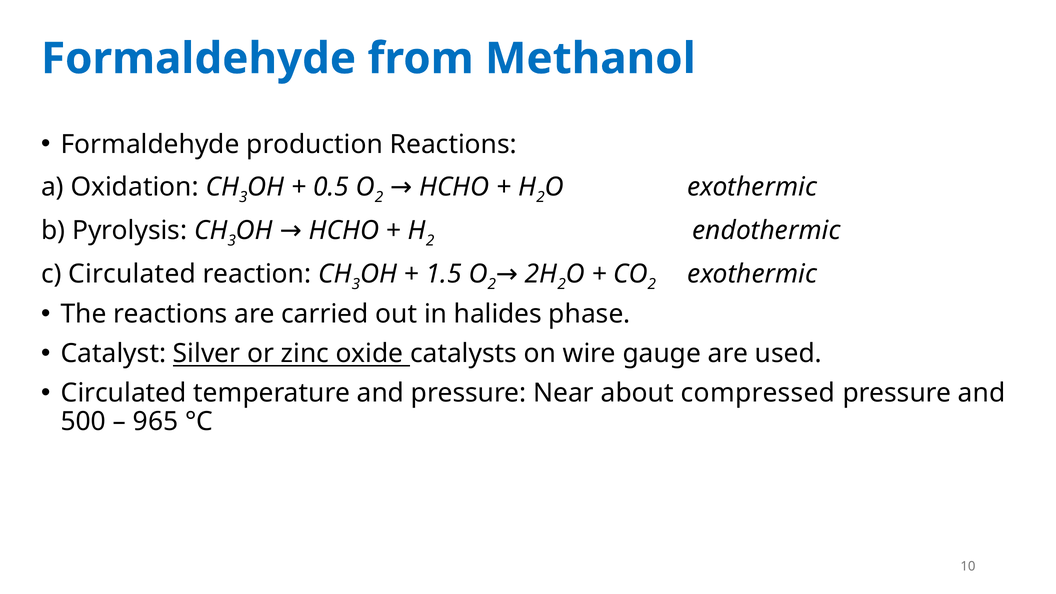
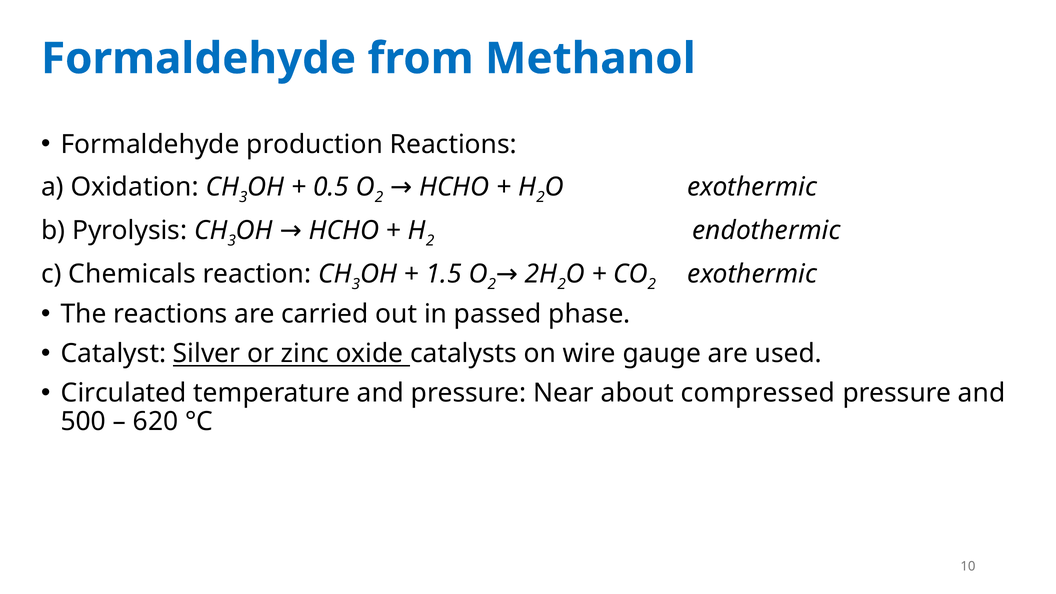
c Circulated: Circulated -> Chemicals (132, 274)
halides: halides -> passed (498, 314)
965: 965 -> 620 (156, 422)
